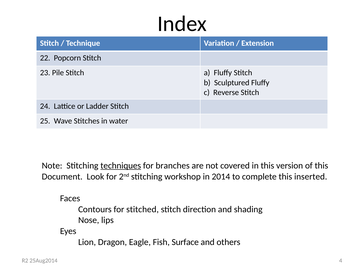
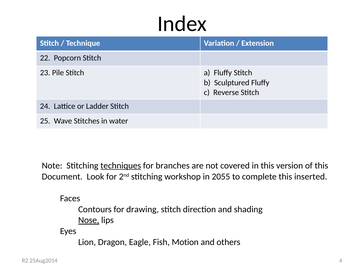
2014: 2014 -> 2055 (221, 177)
stitched: stitched -> drawing (143, 209)
Nose underline: none -> present (89, 220)
Surface: Surface -> Motion (185, 242)
